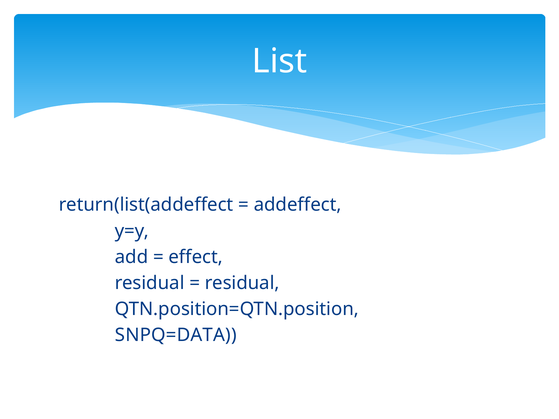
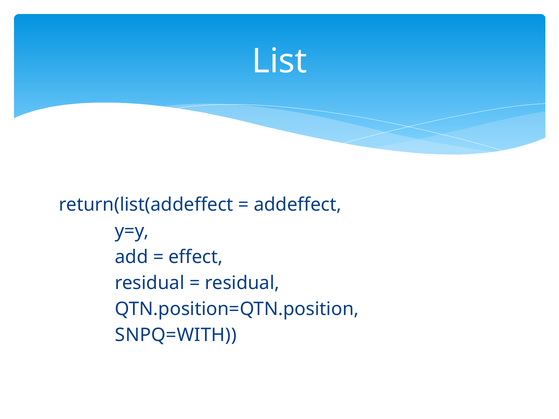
SNPQ=DATA: SNPQ=DATA -> SNPQ=WITH (176, 335)
